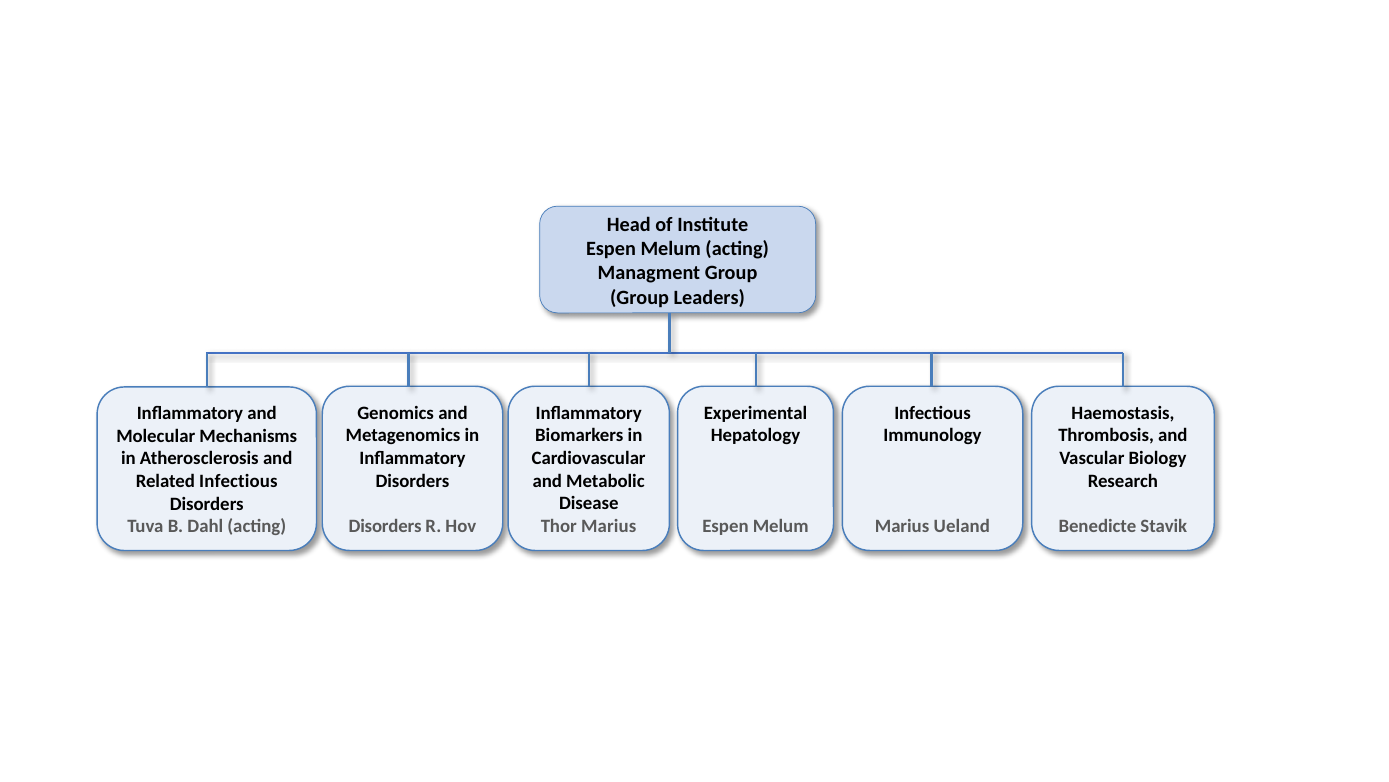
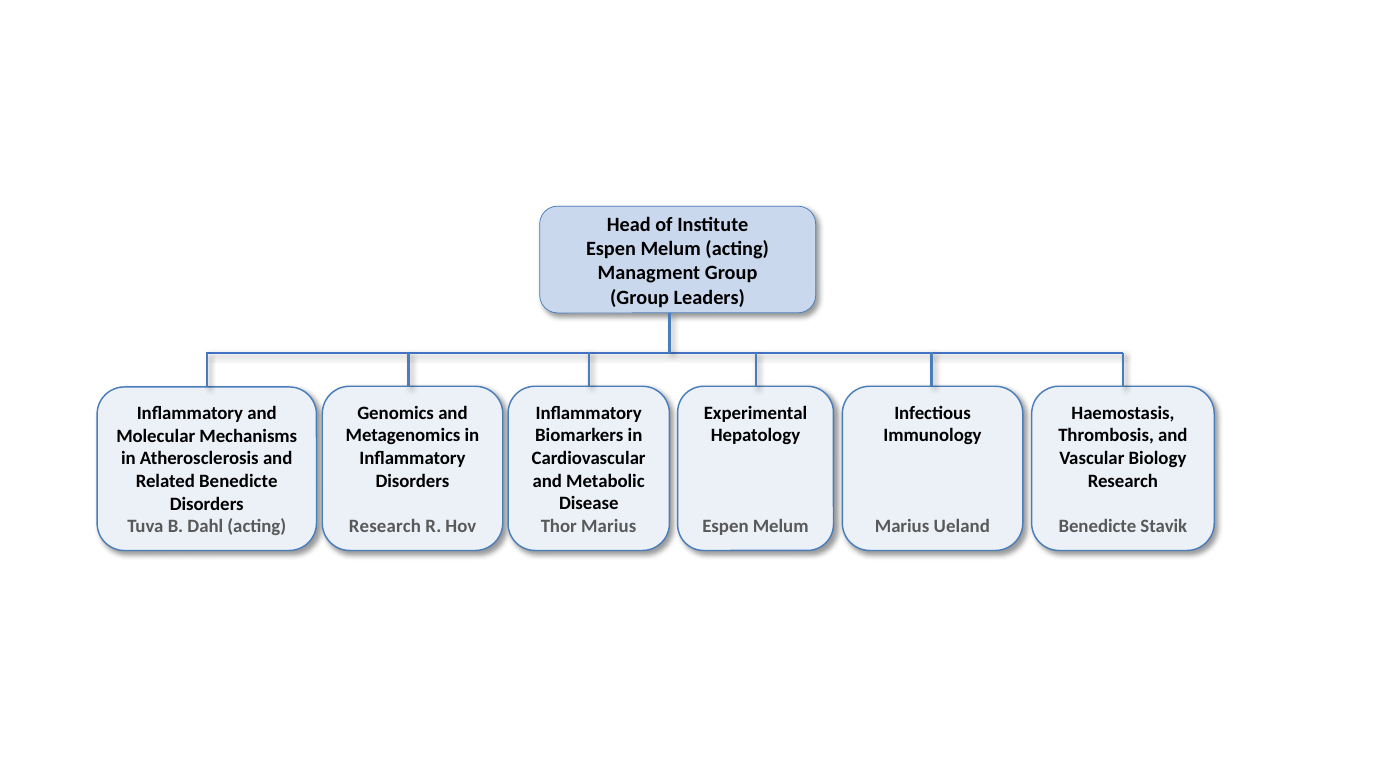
Related Infectious: Infectious -> Benedicte (238, 481)
Disorders: Disorders -> Research (385, 526)
